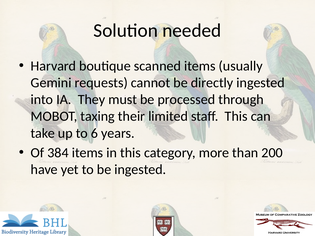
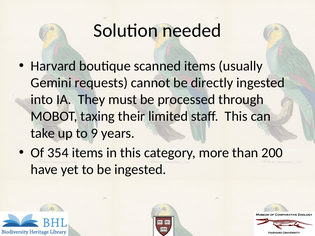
6: 6 -> 9 (94, 133)
384: 384 -> 354 (58, 153)
